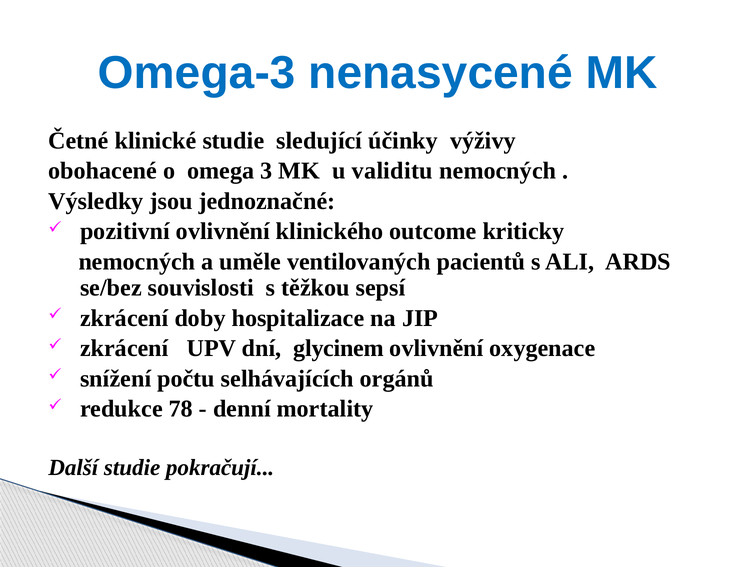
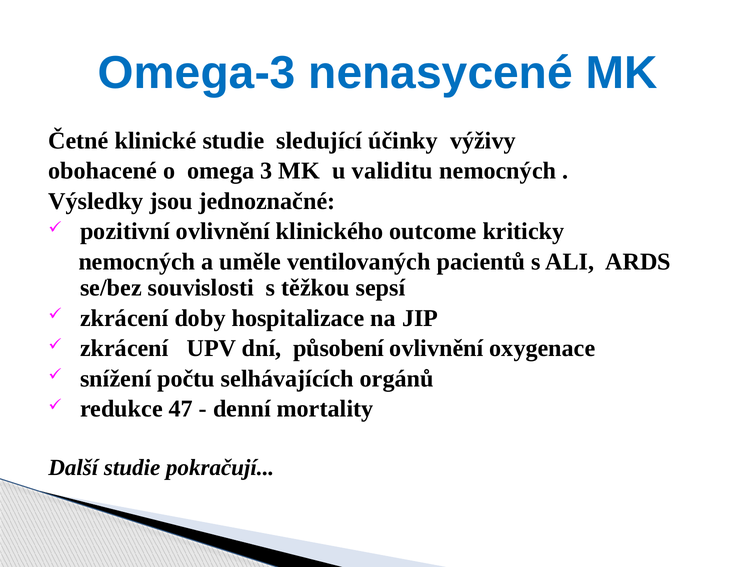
glycinem: glycinem -> působení (339, 348)
78: 78 -> 47 (181, 409)
